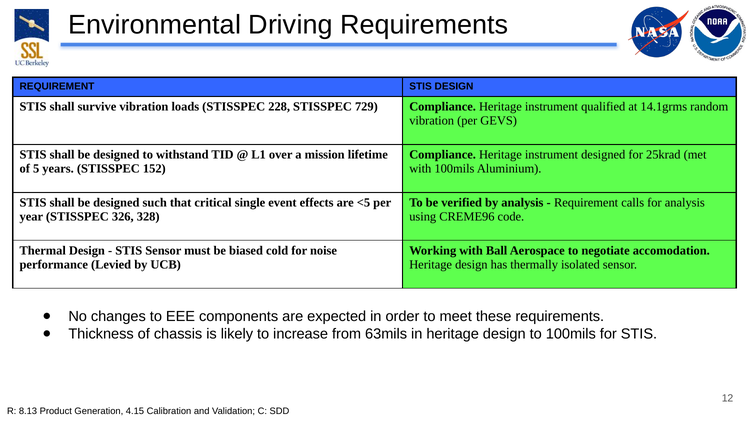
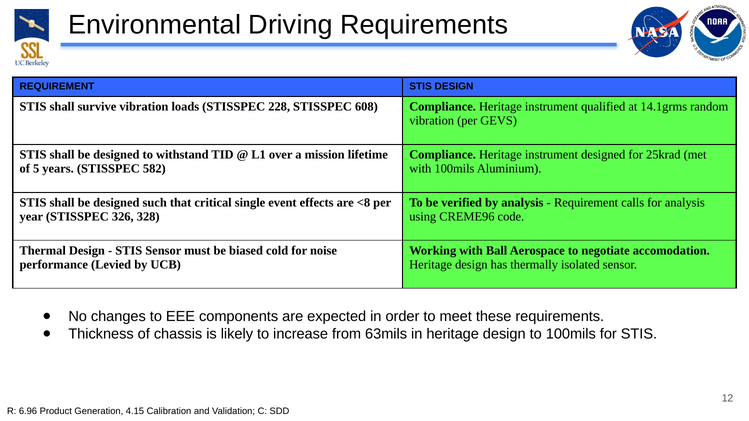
729: 729 -> 608 (366, 107)
152: 152 -> 582 (154, 169)
<5: <5 -> <8 (363, 203)
8.13: 8.13 -> 6.96 (28, 411)
